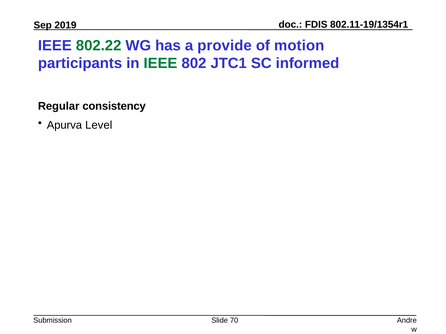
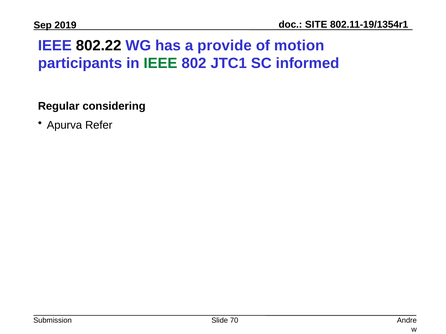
FDIS: FDIS -> SITE (316, 24)
802.22 colour: green -> black (99, 46)
consistency: consistency -> considering (114, 106)
Level: Level -> Refer (99, 125)
